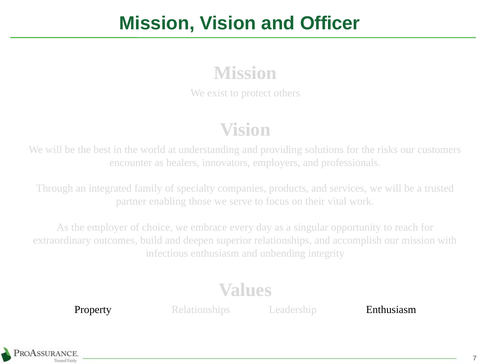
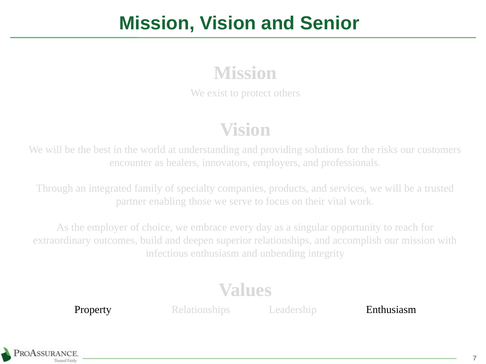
Officer: Officer -> Senior (330, 23)
